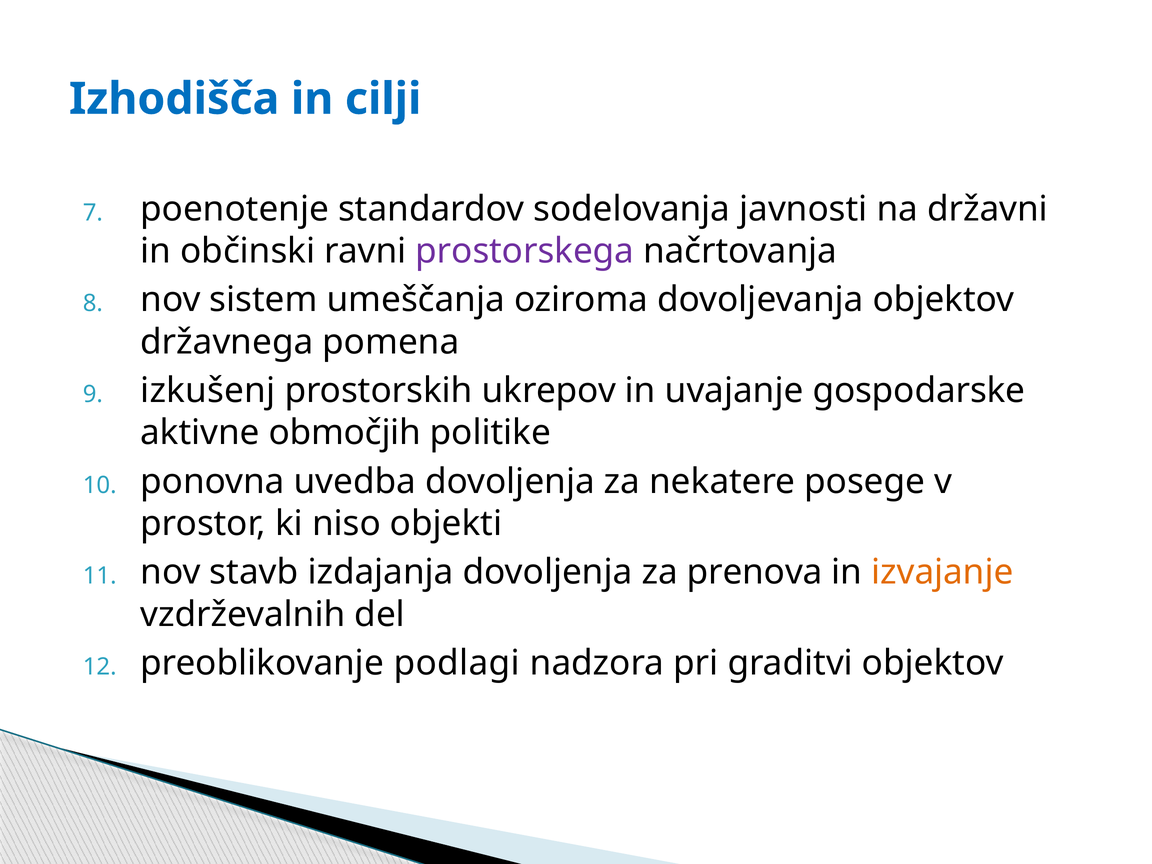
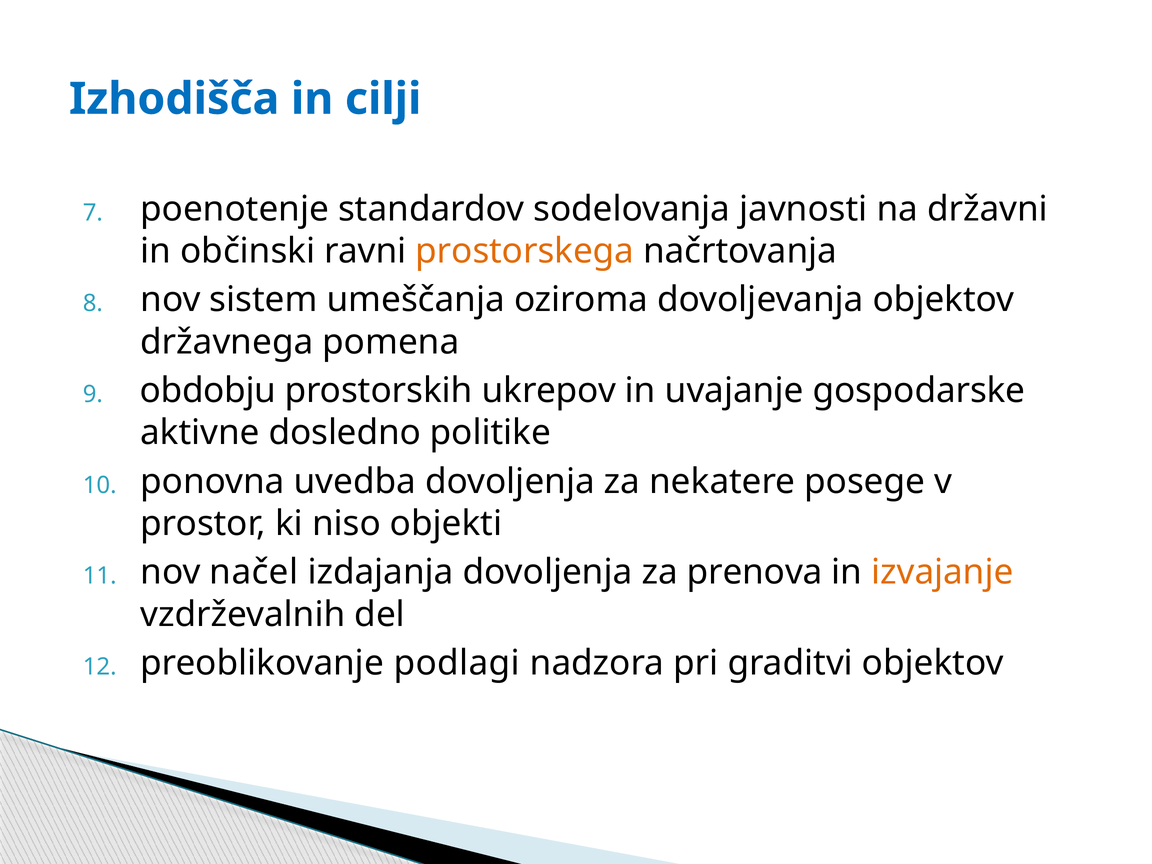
prostorskega colour: purple -> orange (525, 251)
izkušenj: izkušenj -> obdobju (208, 391)
območjih: območjih -> dosledno (345, 433)
stavb: stavb -> načel (254, 572)
